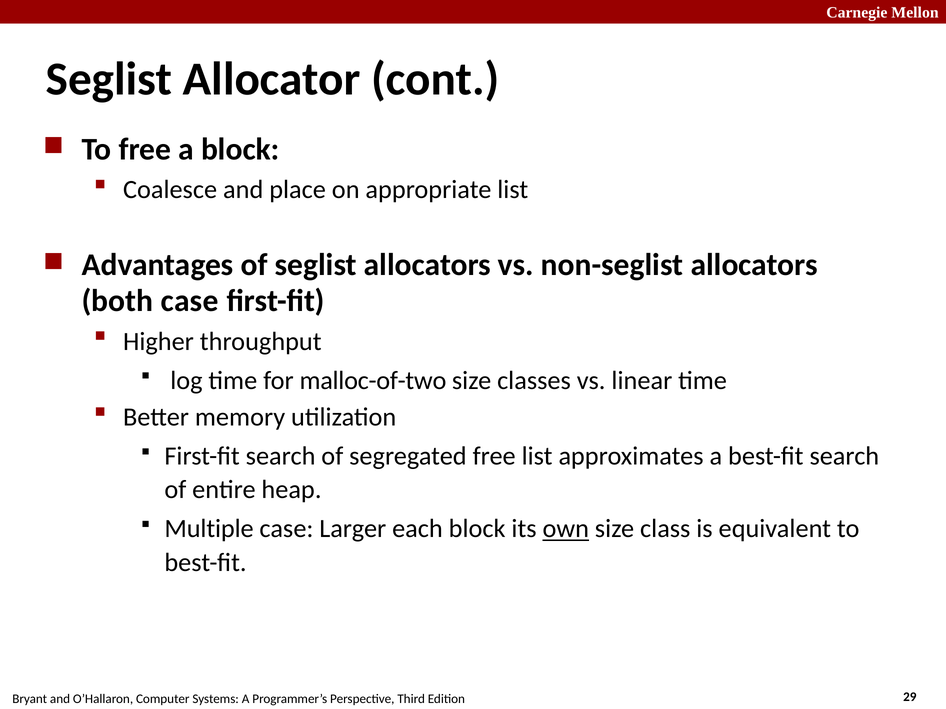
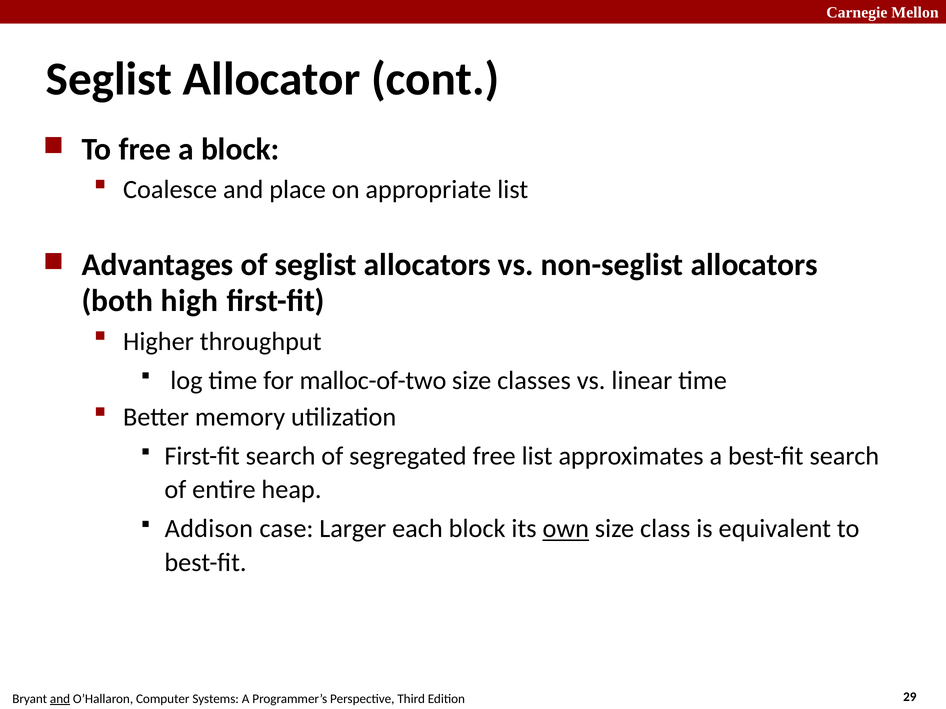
both case: case -> high (190, 301)
Multiple: Multiple -> Addison (209, 529)
and underline: none -> present (60, 699)
